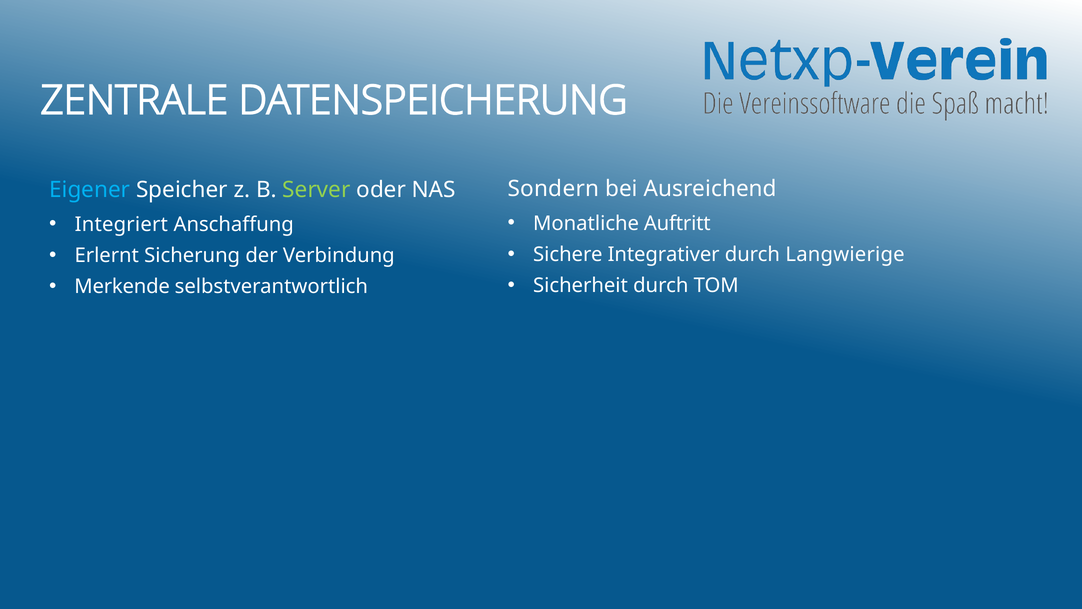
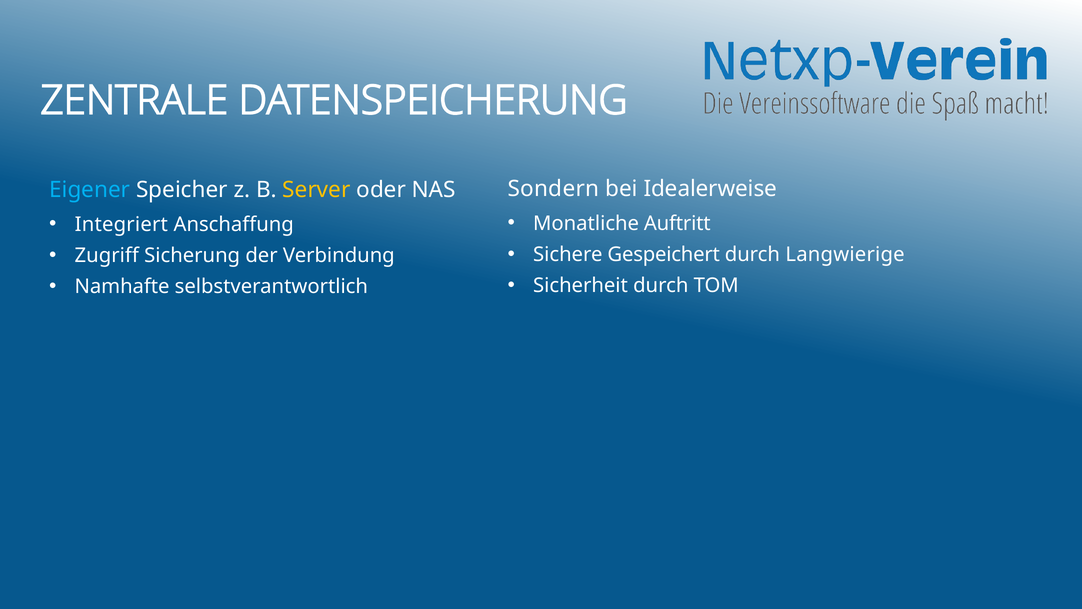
Ausreichend: Ausreichend -> Idealerweise (710, 189)
Server colour: light green -> yellow (316, 190)
Integrativer: Integrativer -> Gespeichert (664, 254)
Erlernt: Erlernt -> Zugriff (107, 255)
Merkende: Merkende -> Namhafte (122, 286)
